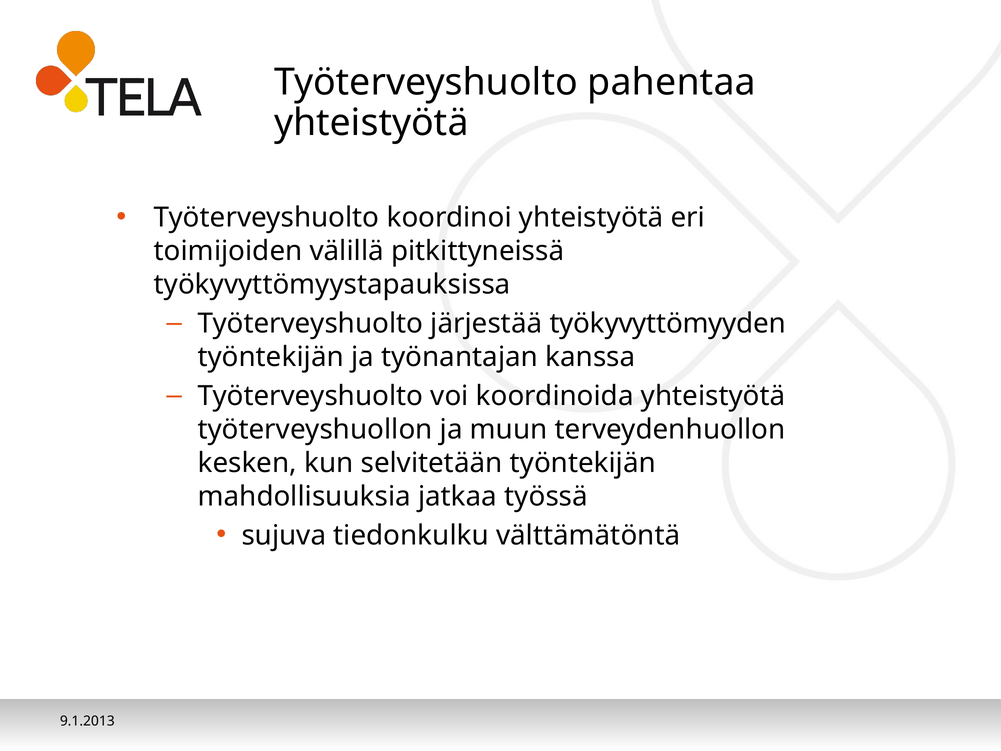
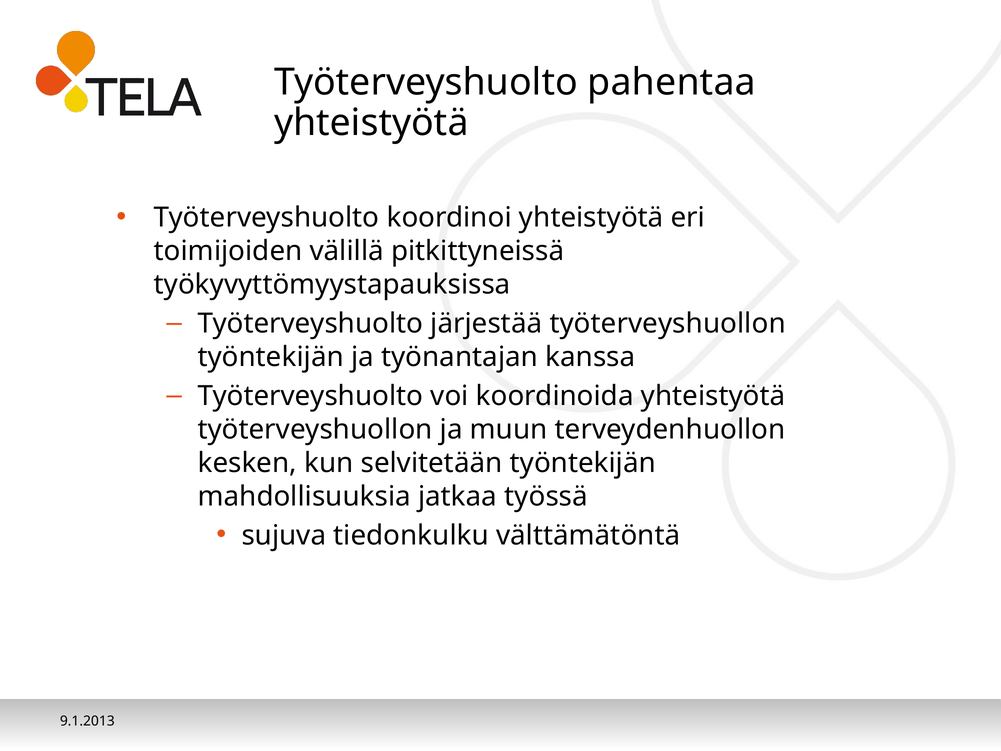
järjestää työkyvyttömyyden: työkyvyttömyyden -> työterveyshuollon (668, 324)
